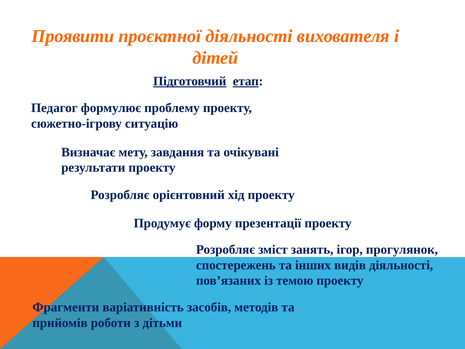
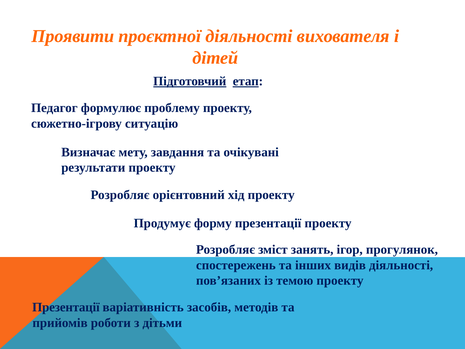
Фрагменти: Фрагменти -> Презентації (66, 307)
